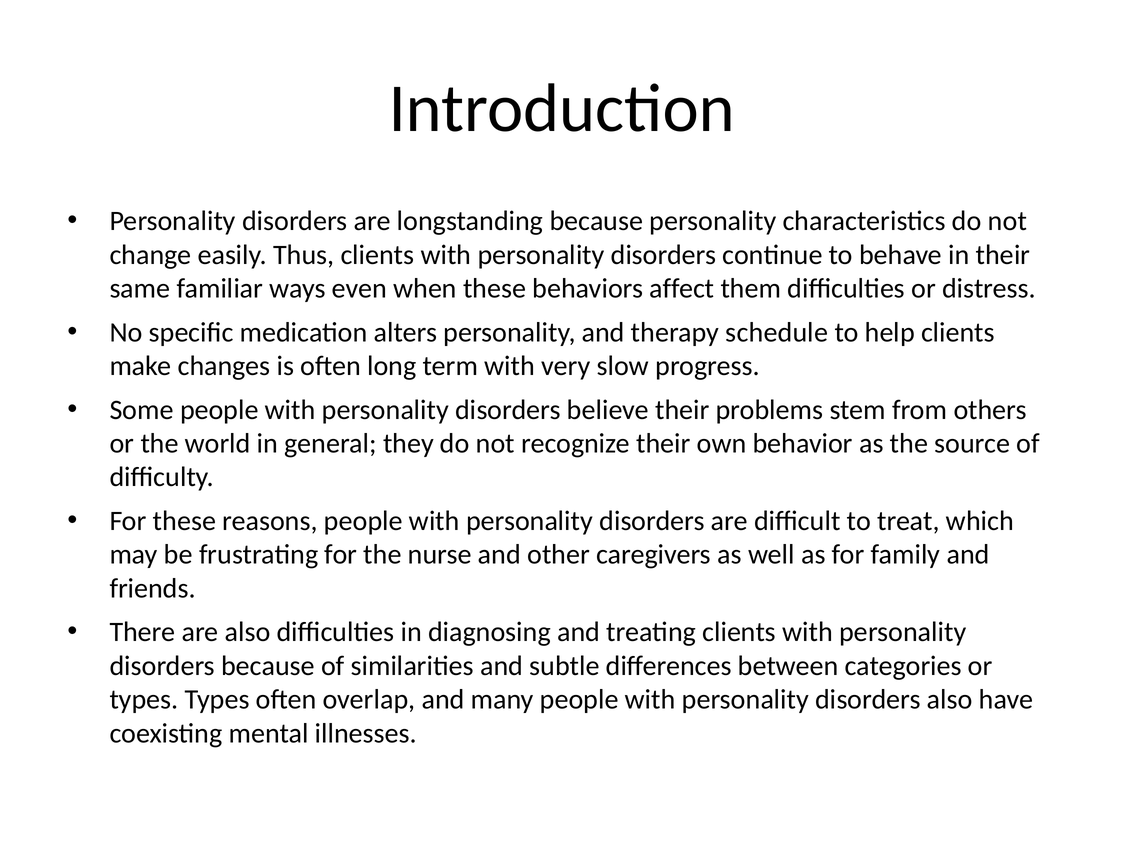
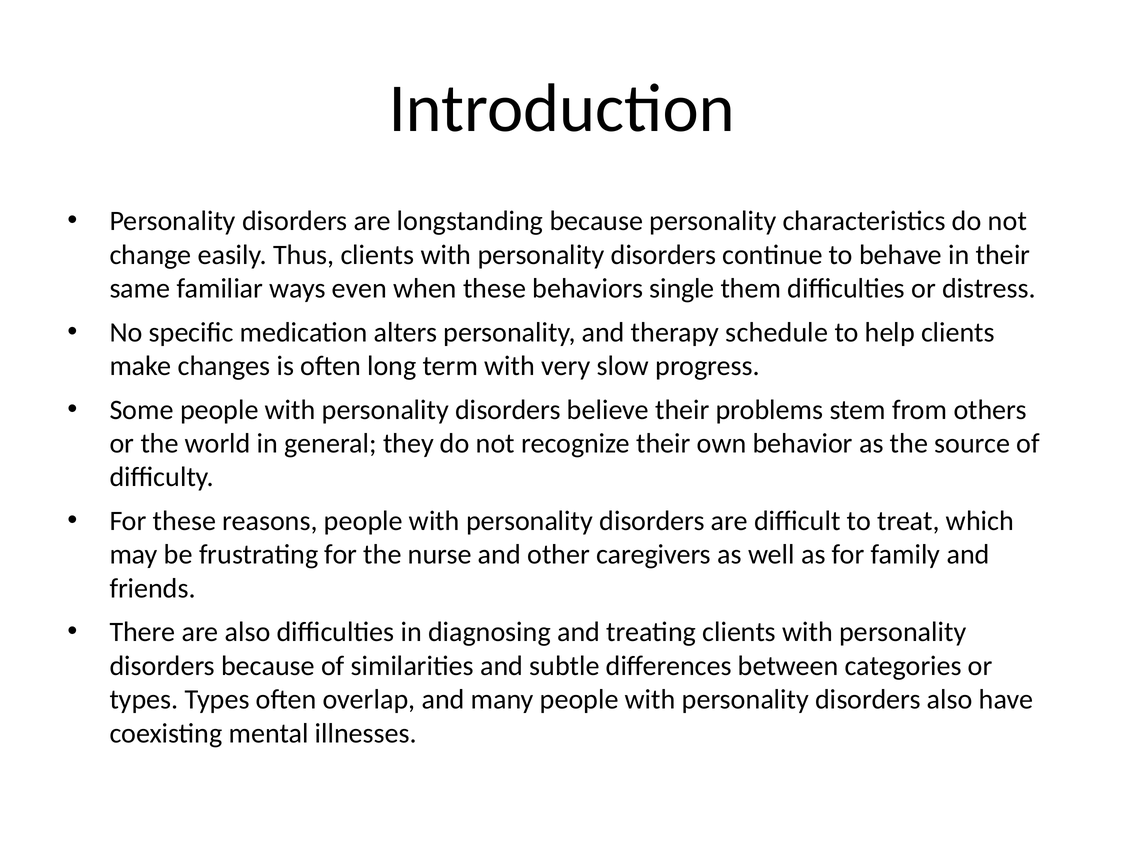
affect: affect -> single (682, 289)
